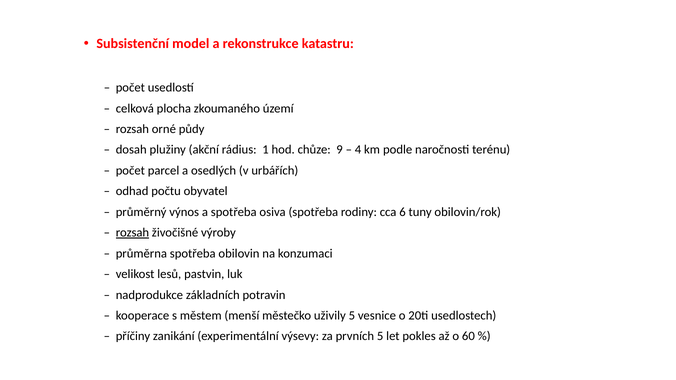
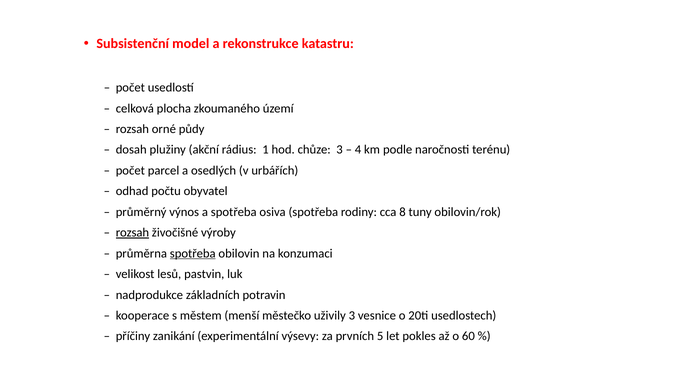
chůze 9: 9 -> 3 (340, 150)
6: 6 -> 8 (403, 212)
spotřeba underline: none -> present (193, 254)
uživily 5: 5 -> 3 (352, 316)
